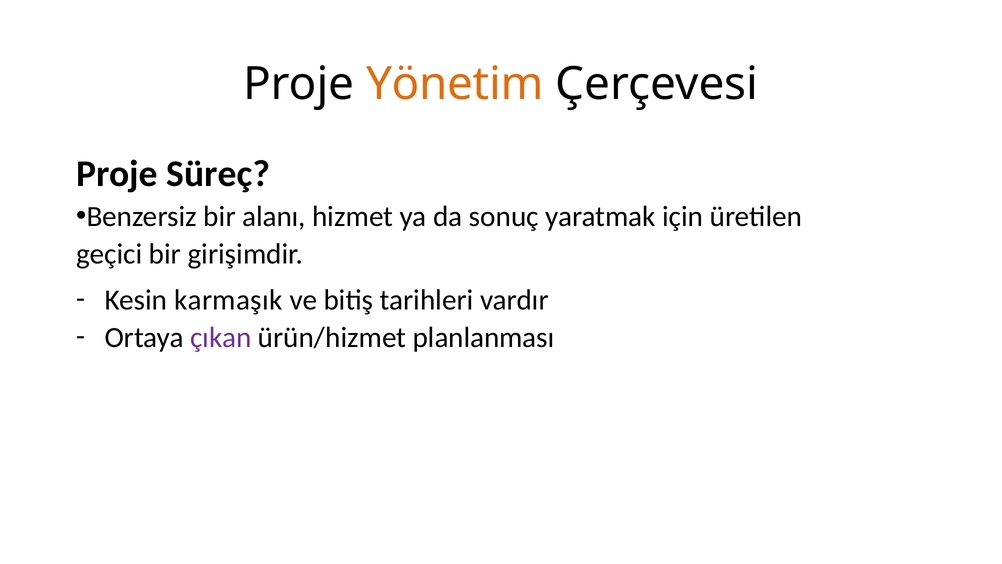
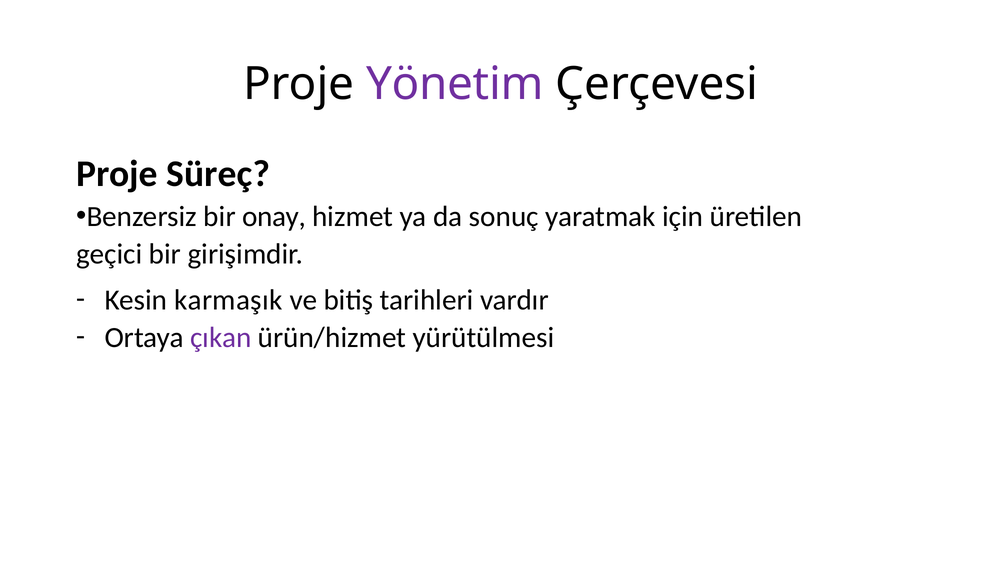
Yönetim colour: orange -> purple (455, 84)
alanı: alanı -> onay (274, 216)
planlanması: planlanması -> yürütülmesi (483, 337)
